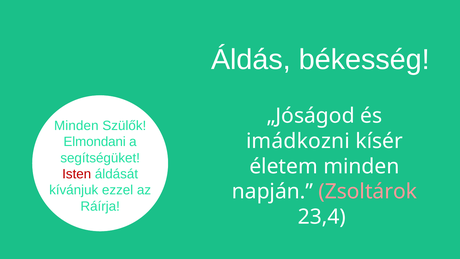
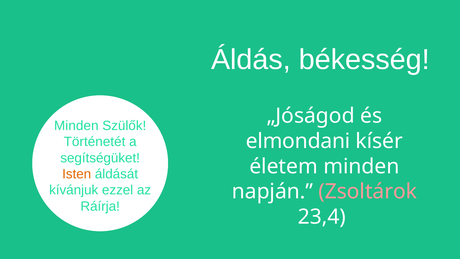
imádkozni: imádkozni -> elmondani (298, 141)
Elmondani: Elmondani -> Történetét (95, 142)
Isten colour: red -> orange (77, 174)
